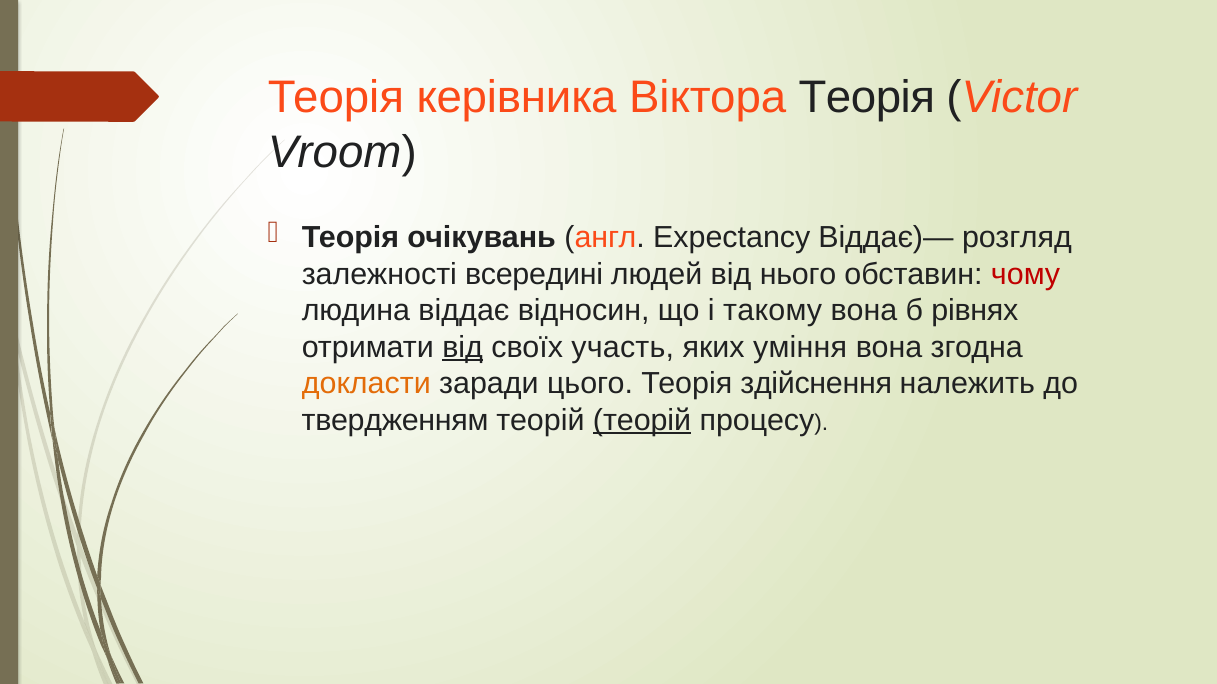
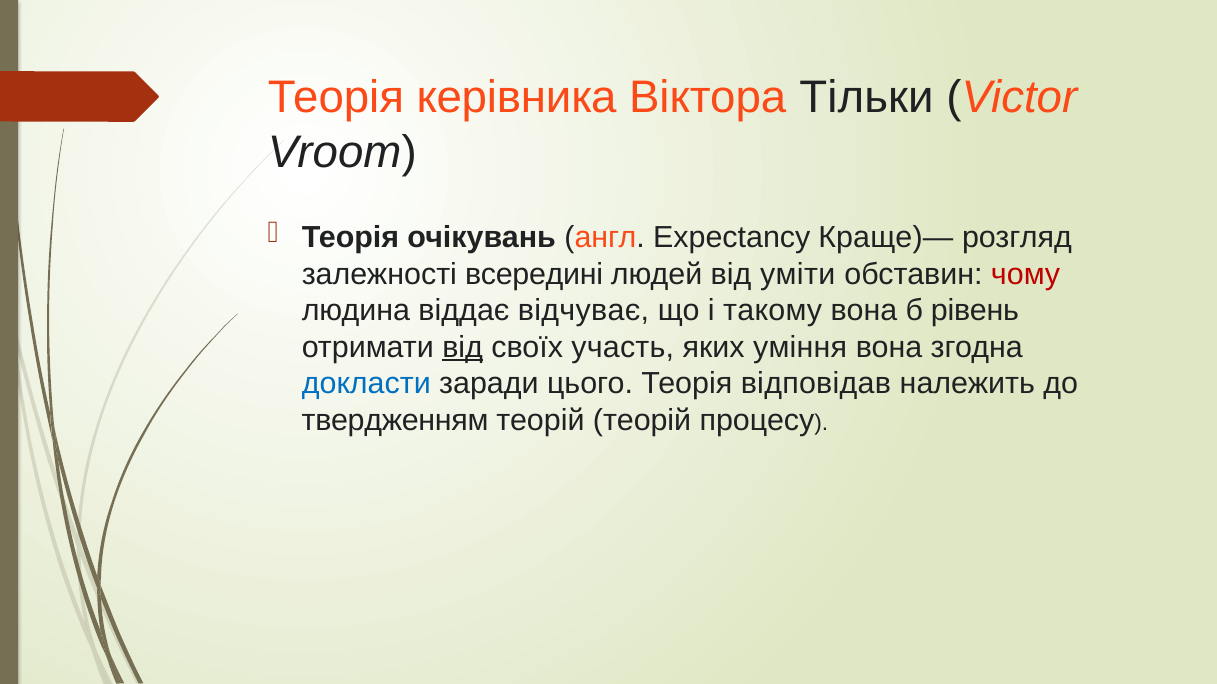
Віктора Теорія: Теорія -> Тільки (867, 97)
Віддає)—: Віддає)— -> Краще)— (886, 238)
нього: нього -> уміти (798, 274)
відносин: відносин -> відчуває (584, 311)
рівнях: рівнях -> рівень (975, 311)
докласти colour: orange -> blue (366, 384)
здійснення: здійснення -> відповідав (816, 384)
теорій underline: present -> none (642, 420)
